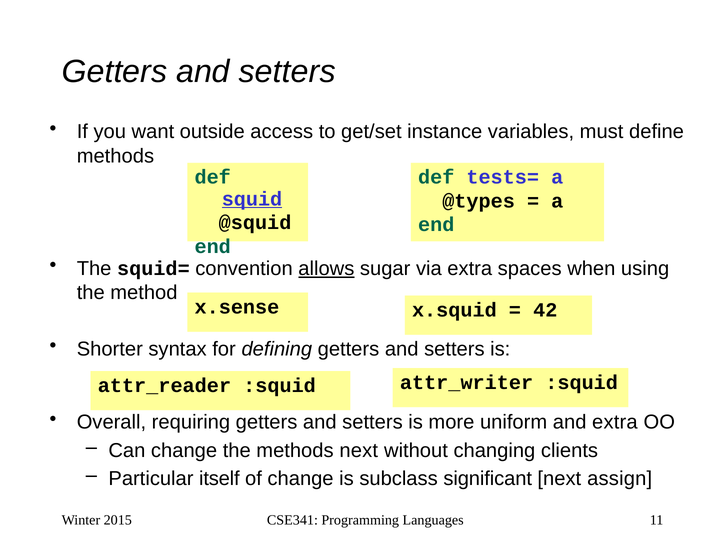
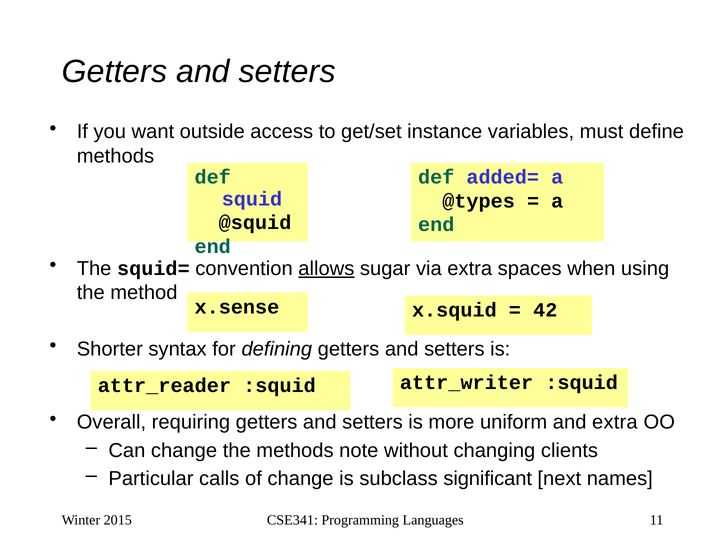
tests=: tests= -> added= (503, 177)
squid underline: present -> none (252, 199)
methods next: next -> note (359, 451)
itself: itself -> calls (219, 479)
assign: assign -> names (620, 479)
